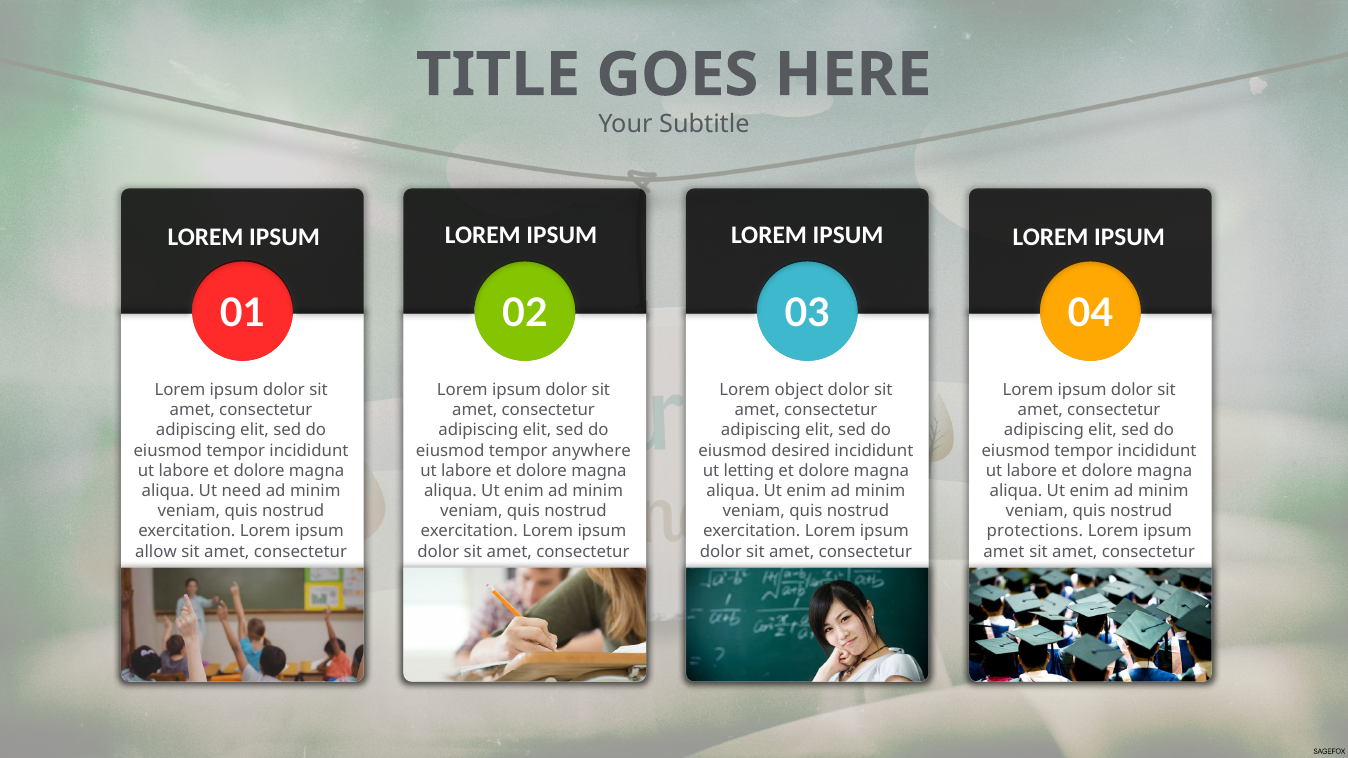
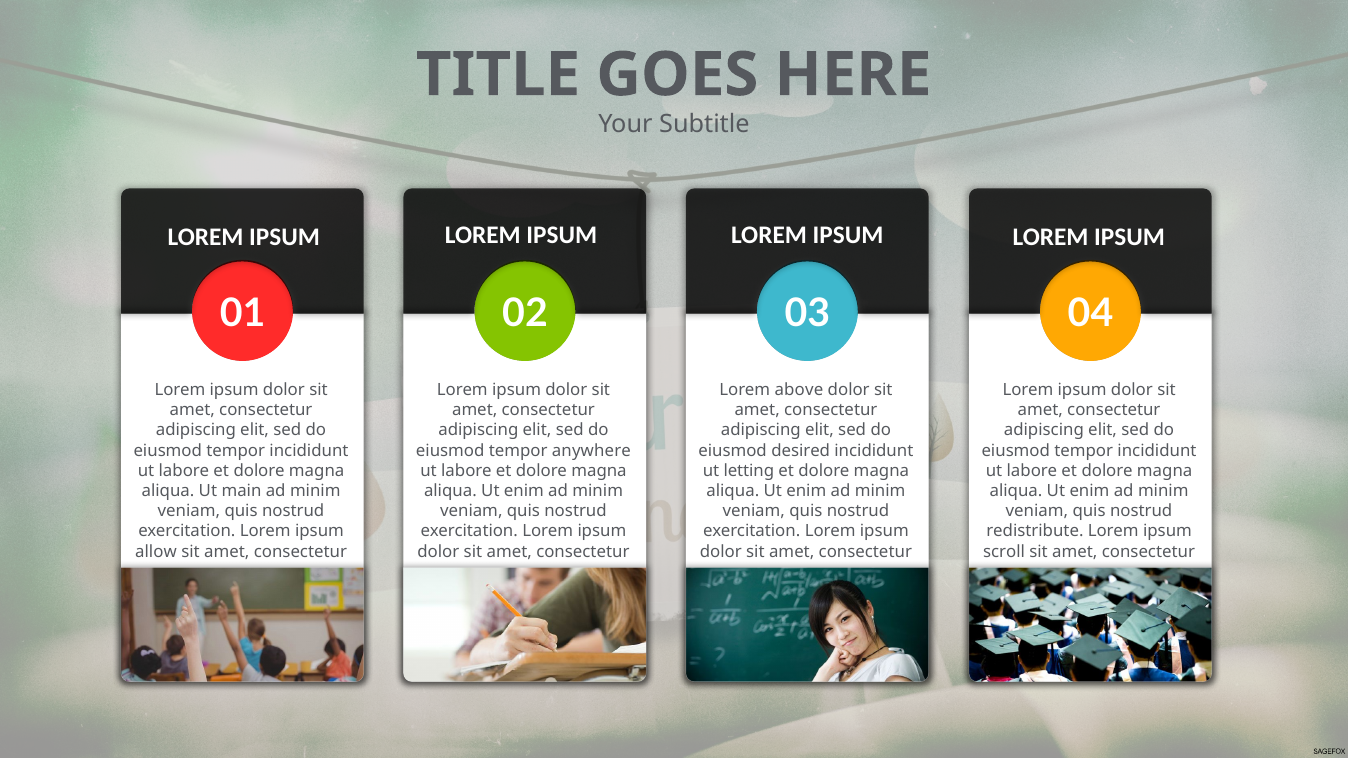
object: object -> above (799, 390)
need: need -> main (241, 491)
protections: protections -> redistribute (1035, 532)
amet: amet -> scroll (1004, 552)
